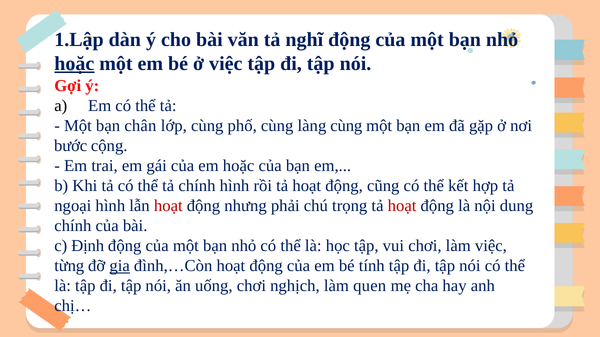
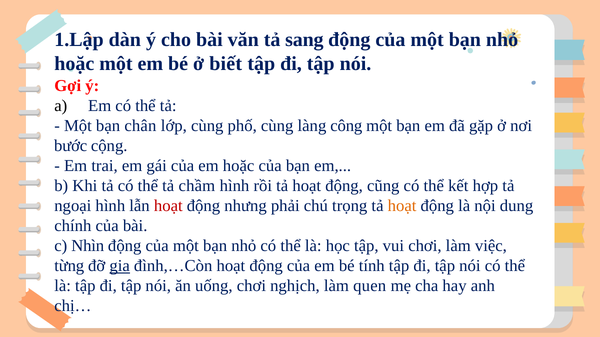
nghĩ: nghĩ -> sang (304, 40)
hoặc underline: present -> none (74, 64)
ở việc: việc -> biết (226, 64)
làng cùng: cùng -> công (346, 126)
tả chính: chính -> chầm (197, 186)
hoạt colour: red -> orange (402, 206)
Định: Định -> Nhìn (88, 246)
